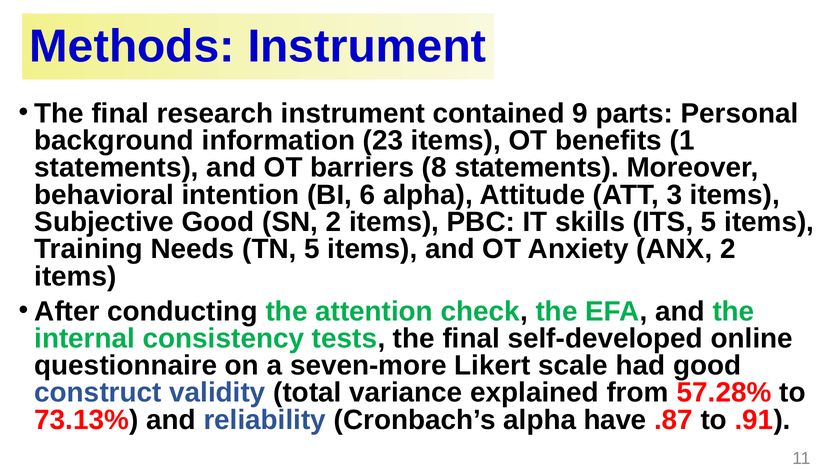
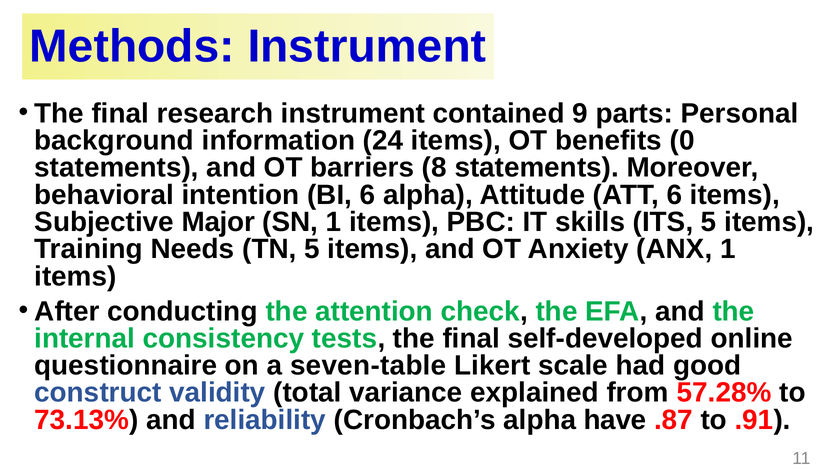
23: 23 -> 24 (383, 141)
1: 1 -> 0 (682, 141)
ATT 3: 3 -> 6 (674, 195)
Subjective Good: Good -> Major (218, 222)
SN 2: 2 -> 1 (334, 222)
ANX 2: 2 -> 1 (728, 249)
seven-more: seven-more -> seven-table (368, 365)
